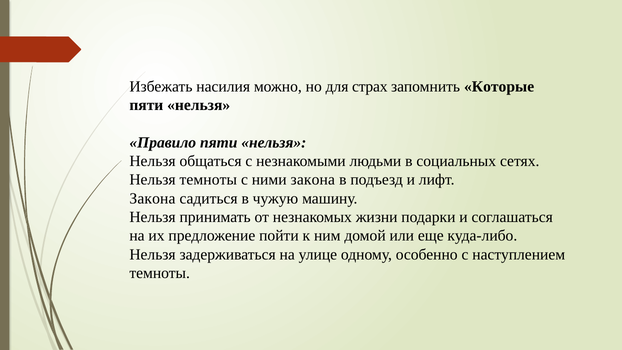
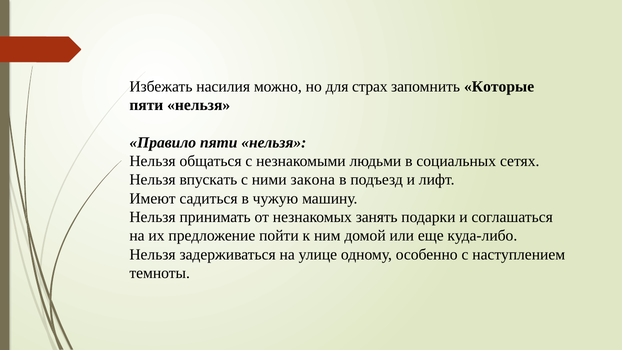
Нельзя темноты: темноты -> впускать (208, 180)
Закона: Закона -> Имеют (153, 198)
жизни: жизни -> занять (377, 217)
